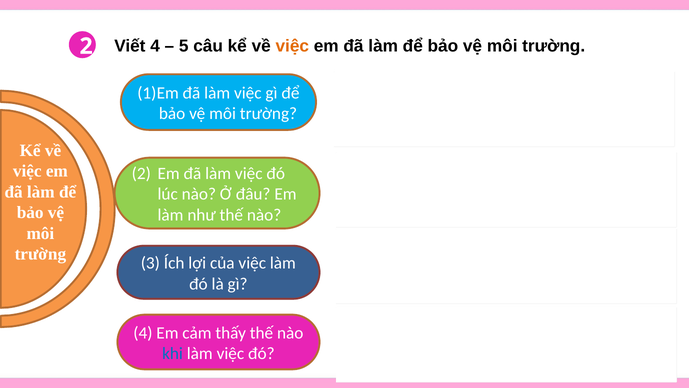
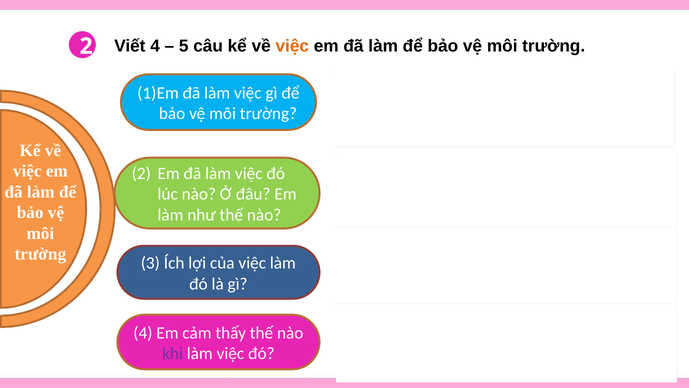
khi colour: blue -> purple (173, 353)
